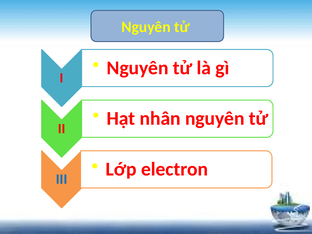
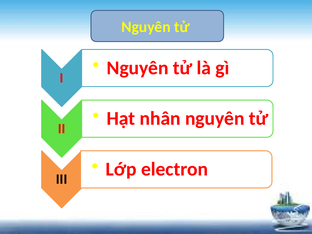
III colour: blue -> black (62, 179)
